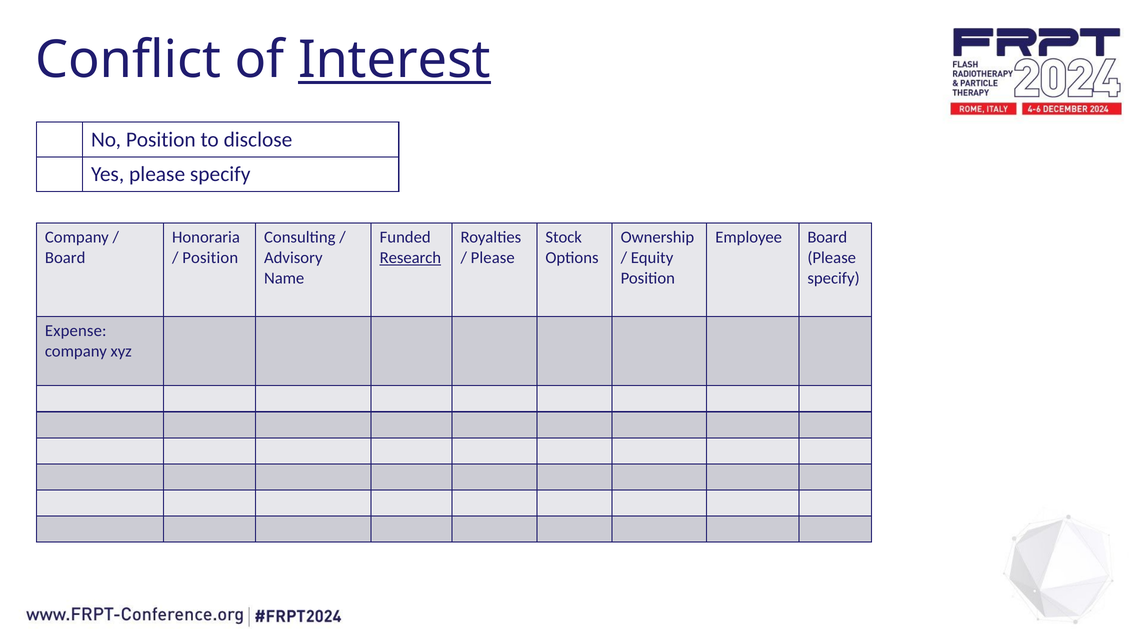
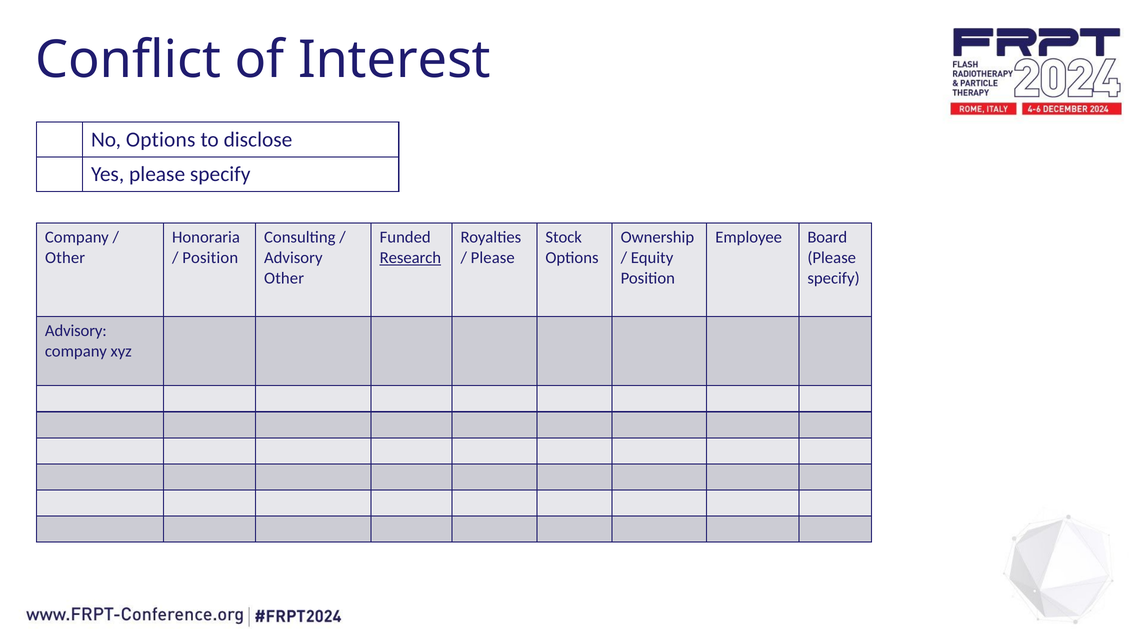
Interest underline: present -> none (395, 60)
No Position: Position -> Options (161, 140)
Board: Board -> Other (65, 258)
Name: Name -> Other (284, 278)
Expense: Expense -> Advisory (76, 331)
